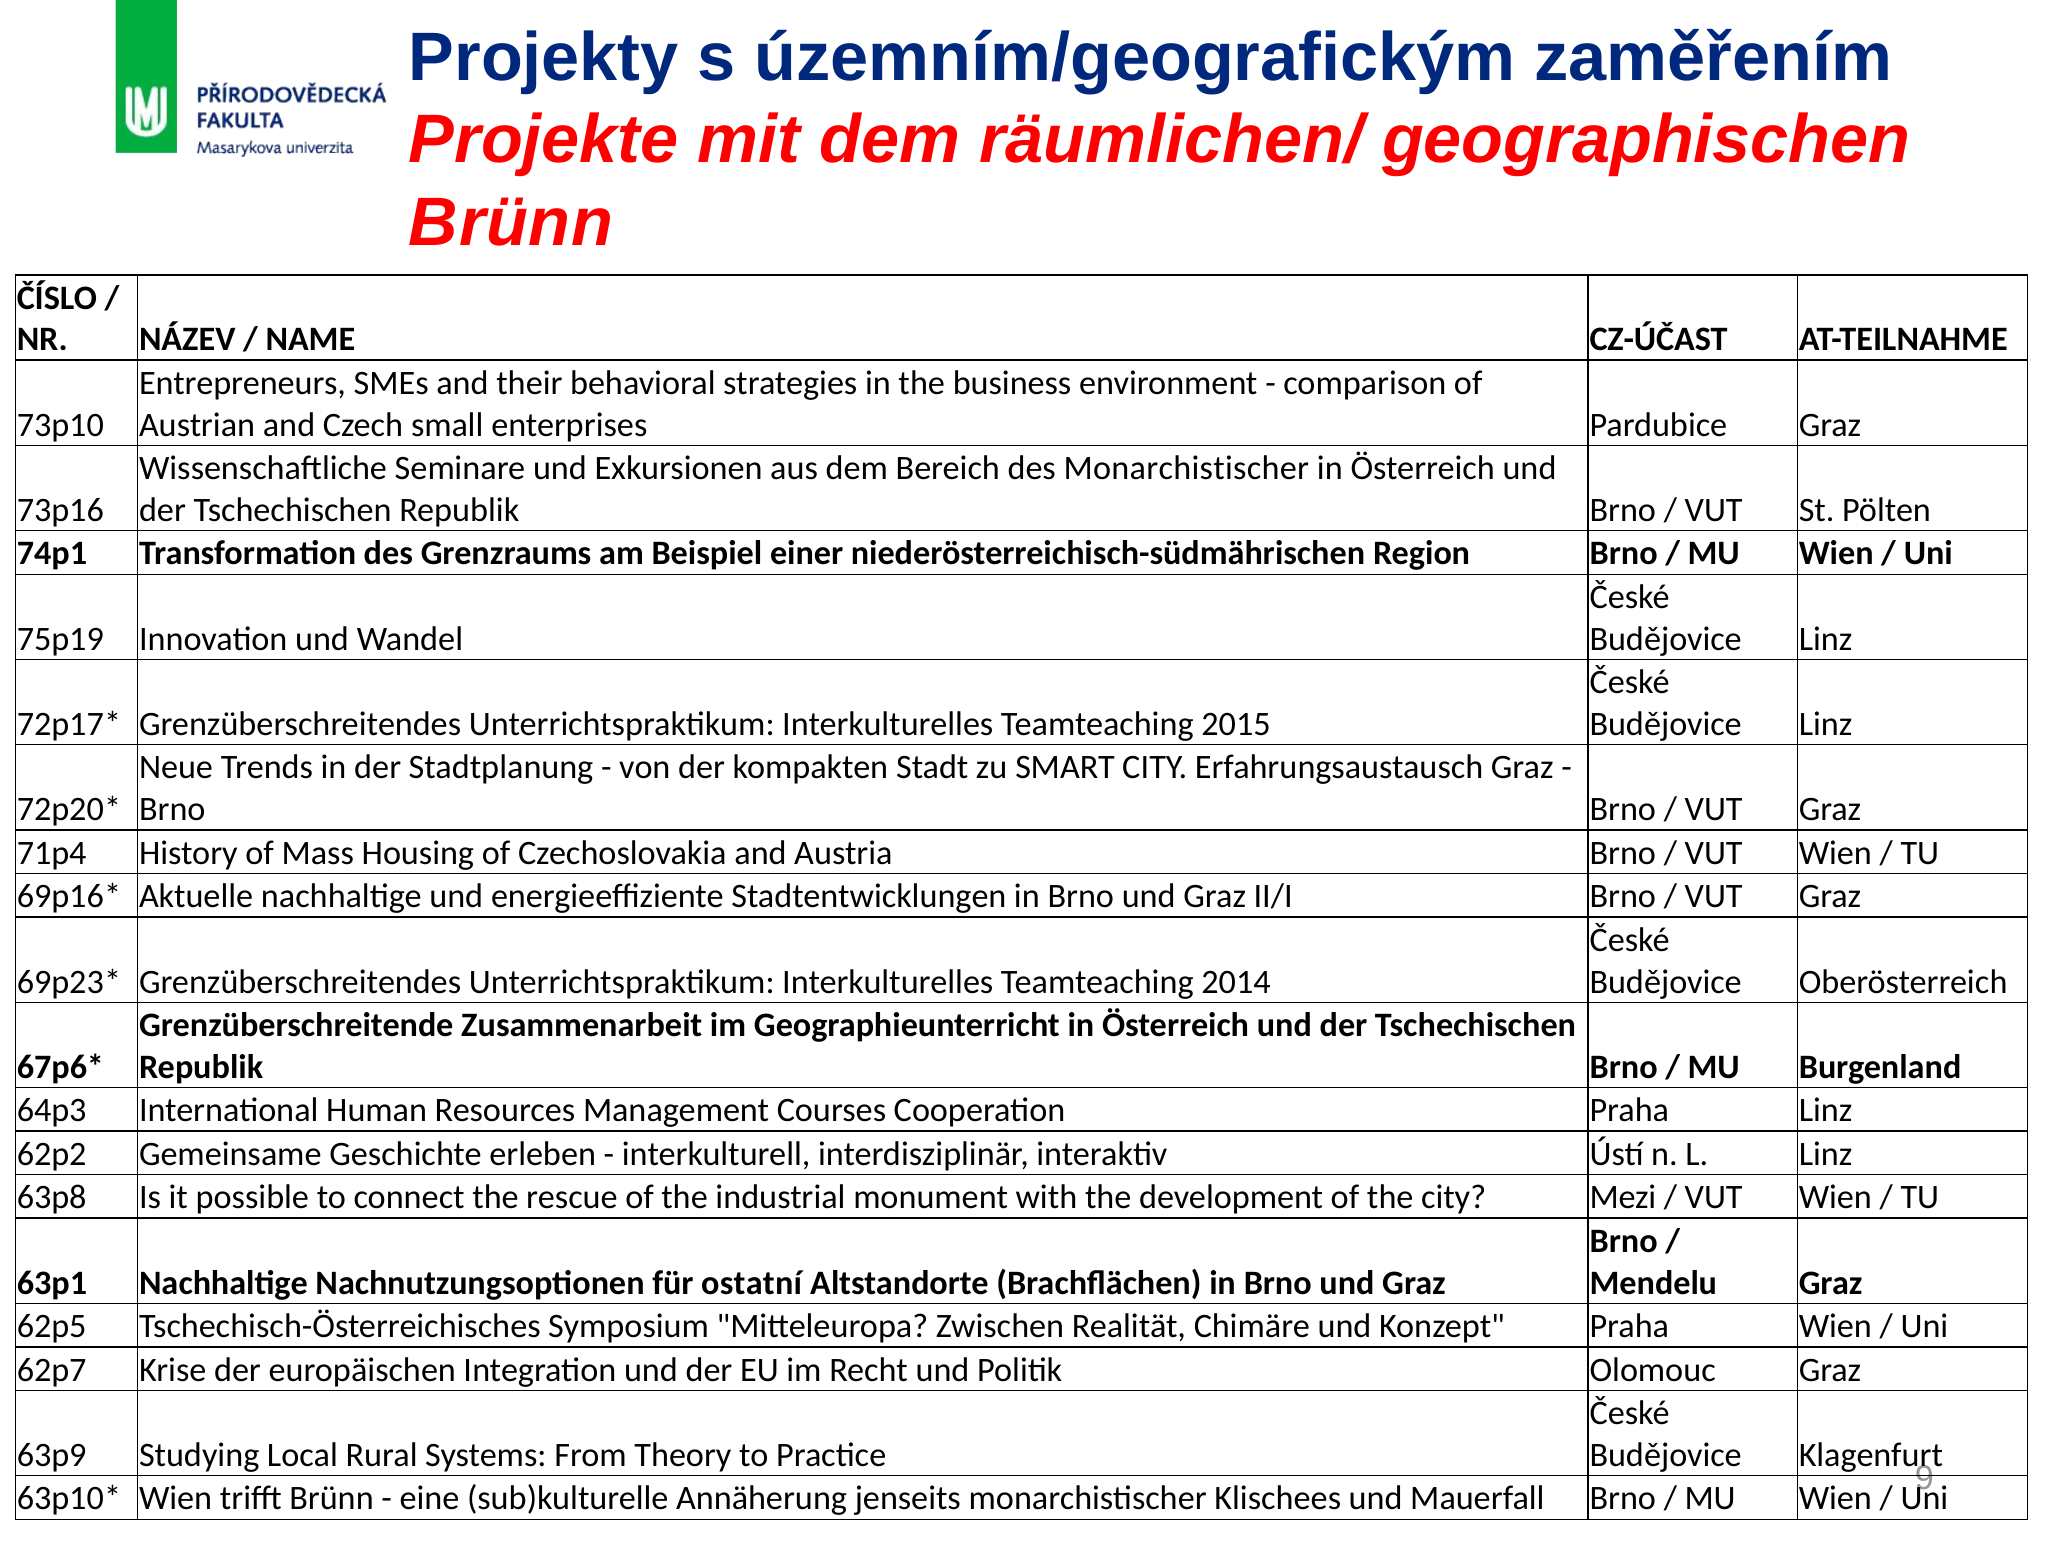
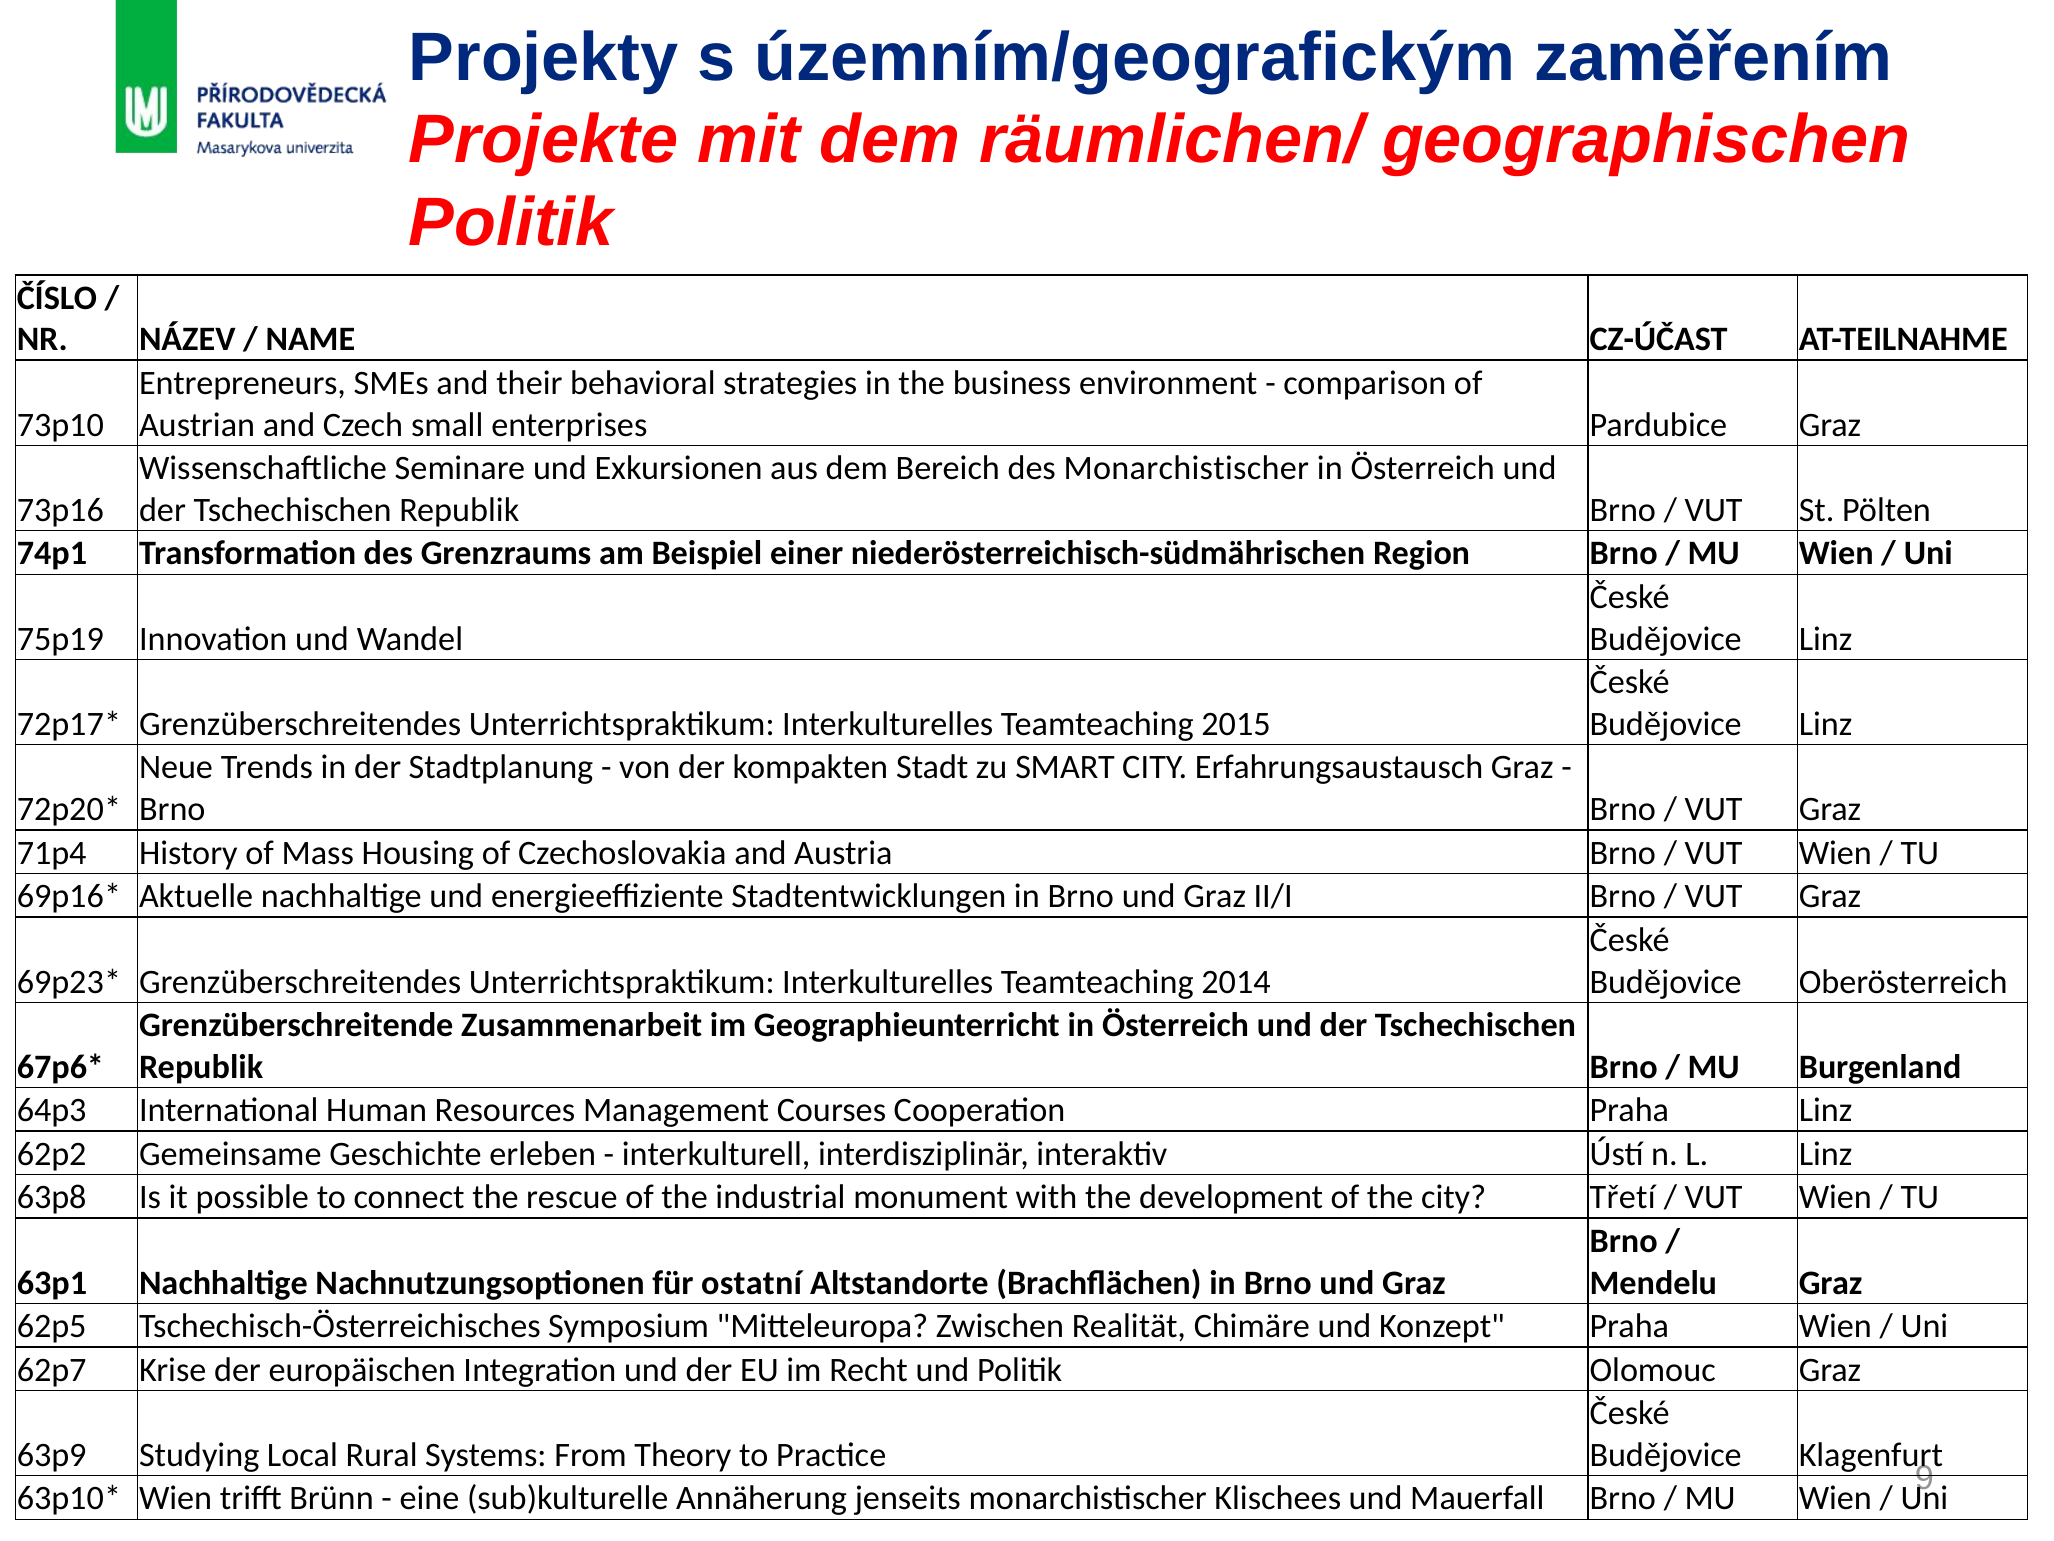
Brünn: Brünn -> Politik (511, 222)
Mezi: Mezi -> Třetí (1623, 1197)
